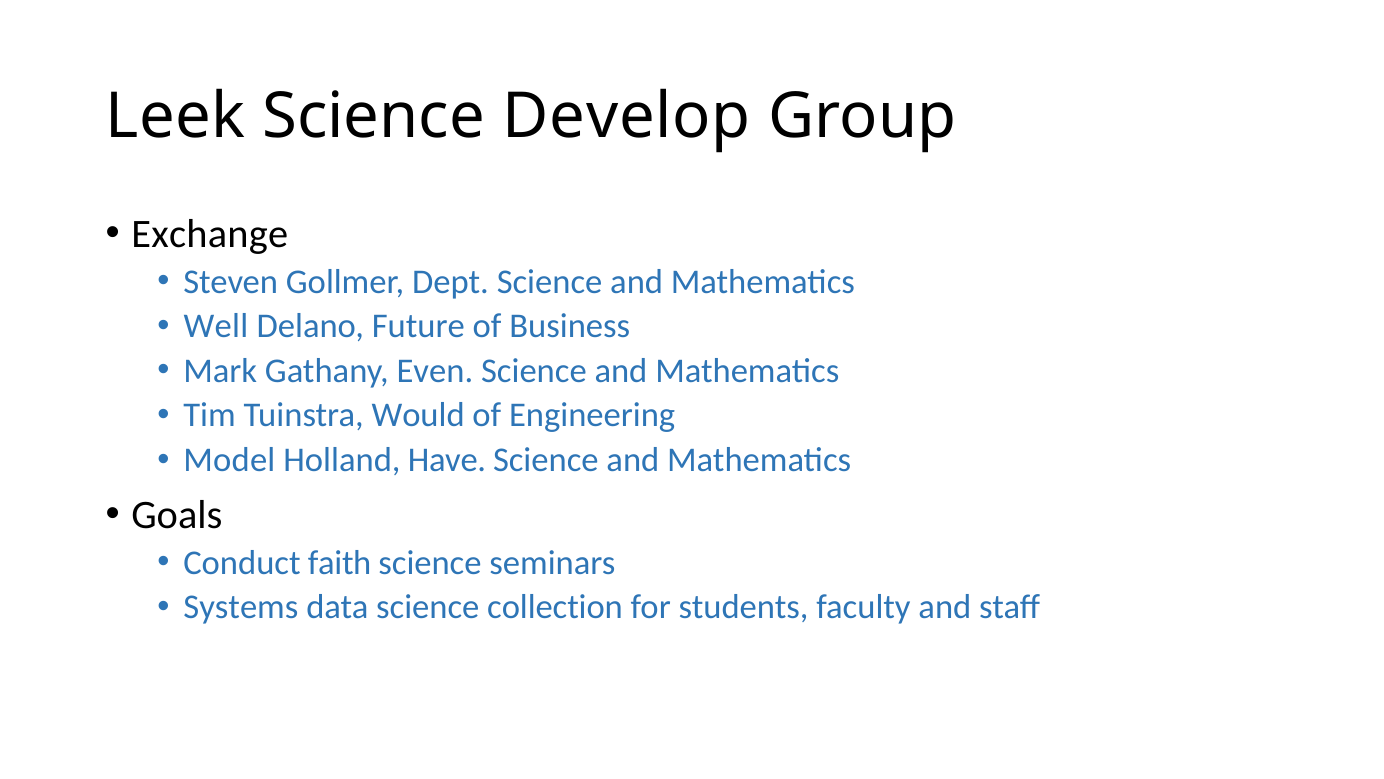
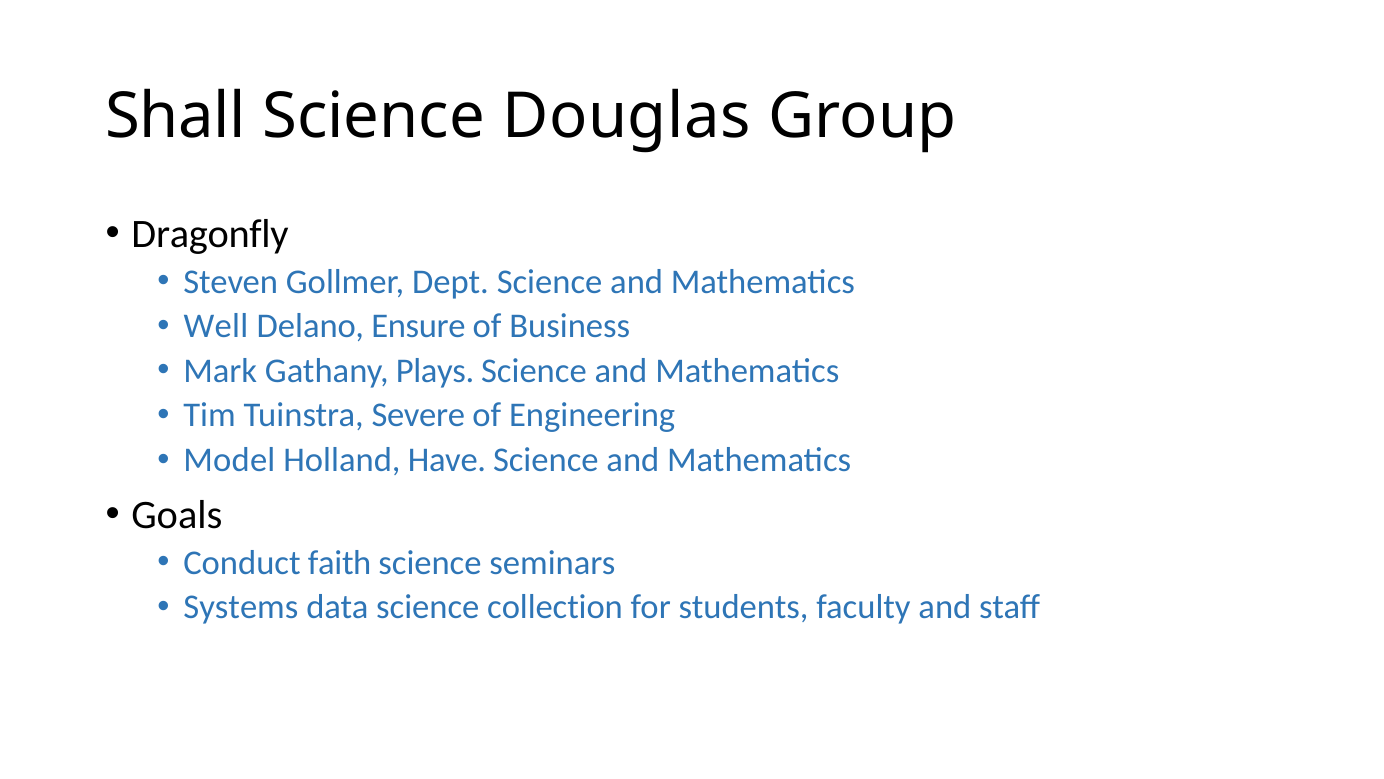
Leek: Leek -> Shall (176, 116)
Develop: Develop -> Douglas (627, 116)
Exchange: Exchange -> Dragonfly (210, 234)
Future: Future -> Ensure (419, 326)
Even: Even -> Plays (435, 371)
Would: Would -> Severe (418, 415)
